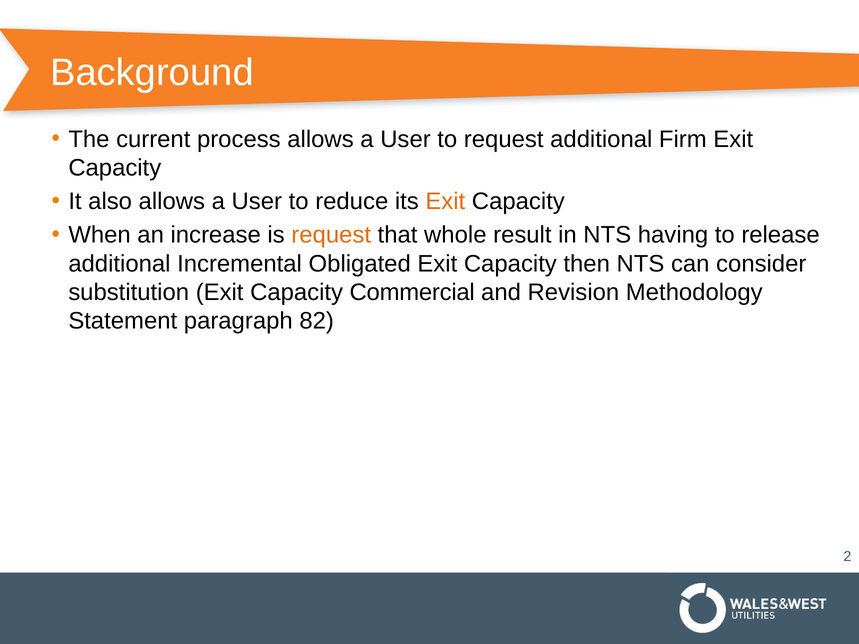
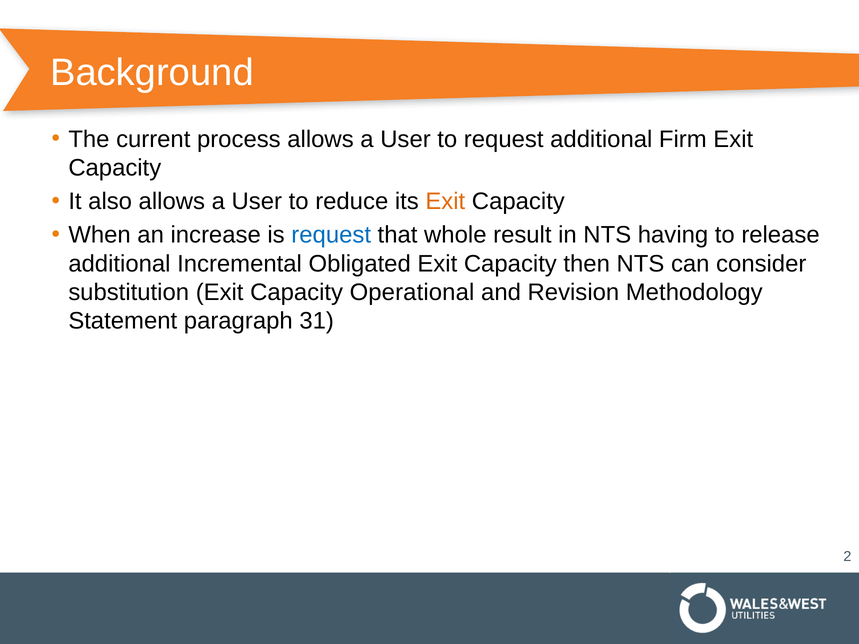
request colour: orange -> blue (331, 235)
Commercial: Commercial -> Operational (412, 292)
82: 82 -> 31 (317, 321)
